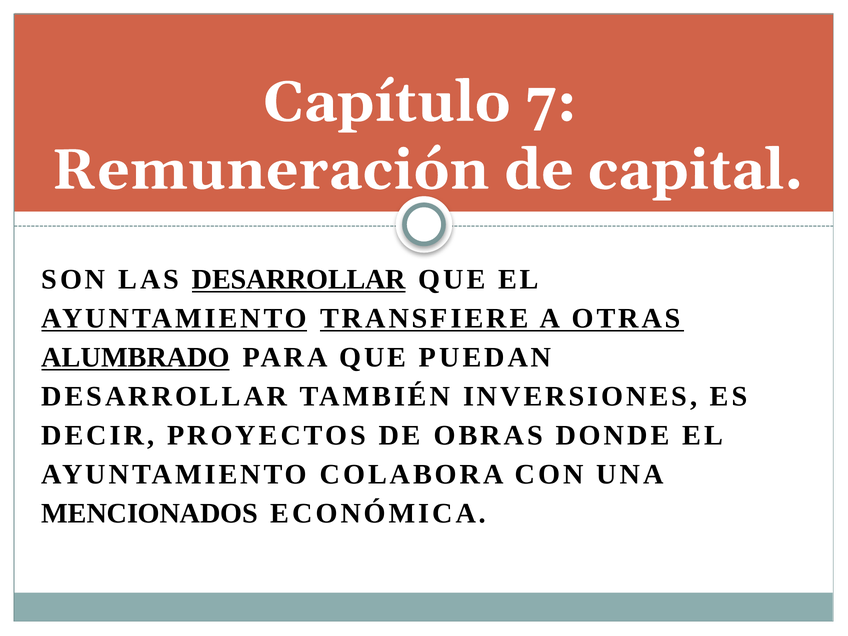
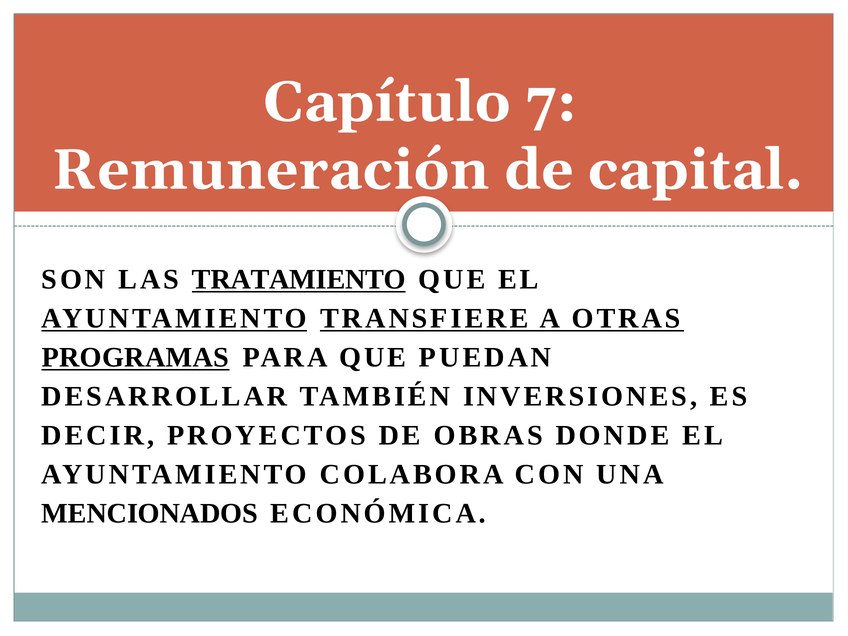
LAS DESARROLLAR: DESARROLLAR -> TRATAMIENTO (299, 279)
ALUMBRADO: ALUMBRADO -> PROGRAMAS (135, 357)
